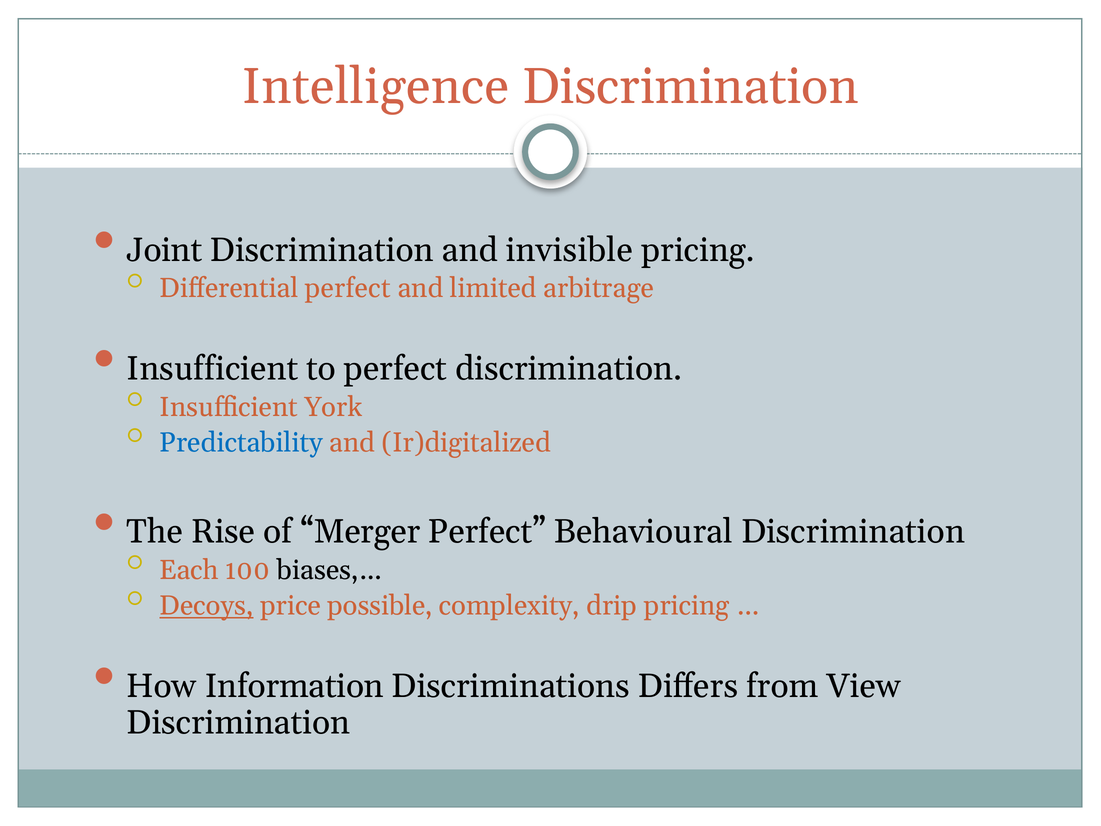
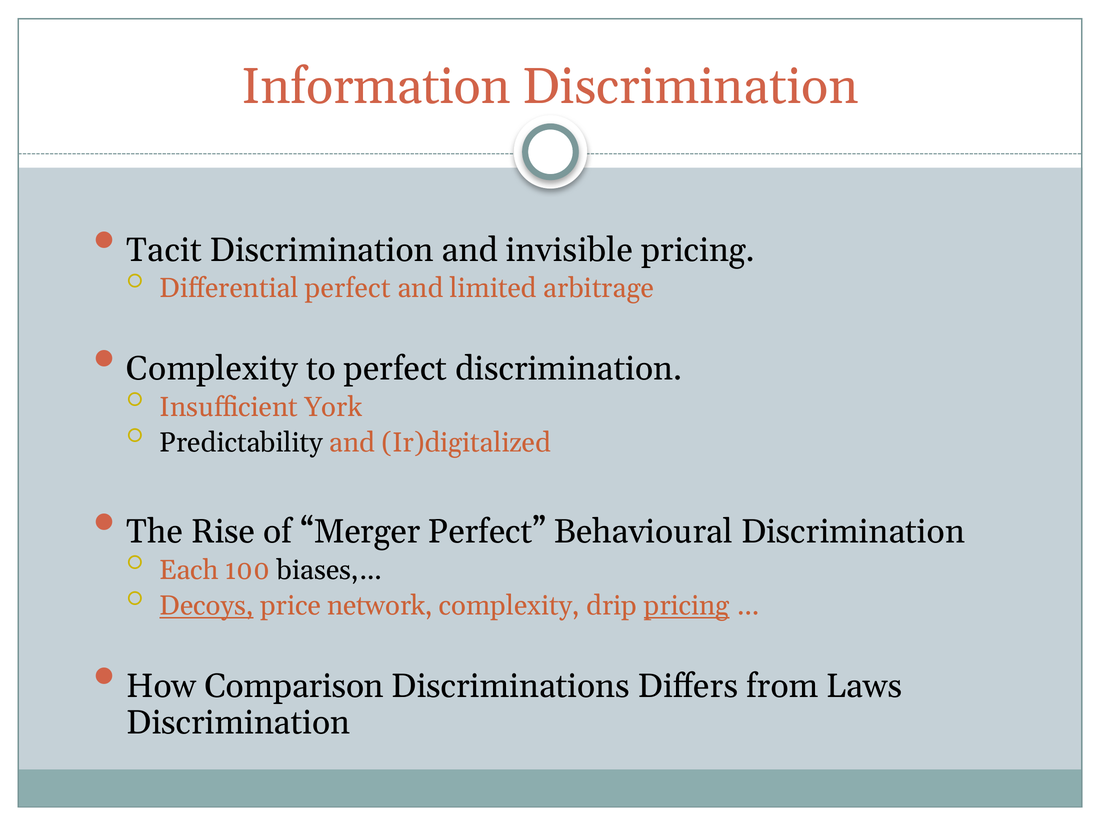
Intelligence: Intelligence -> Information (376, 87)
Joint: Joint -> Tacit (164, 250)
Insufficient: Insufficient -> Complexity (212, 369)
Predictability colour: blue -> black (241, 443)
possible: possible -> network (380, 606)
pricing underline: none -> present (687, 606)
Information: Information -> Comparison (294, 686)
View: View -> Laws (864, 686)
